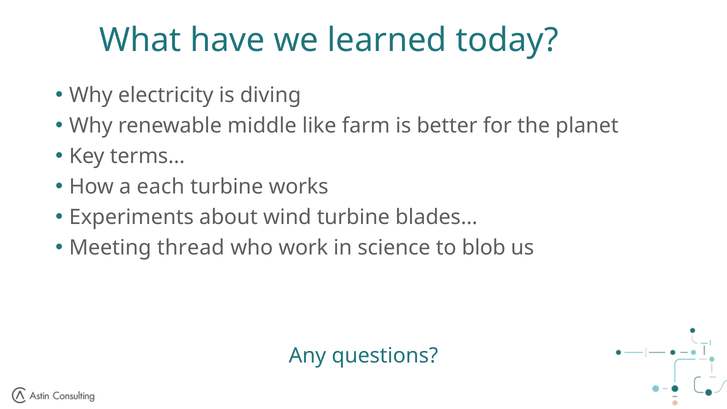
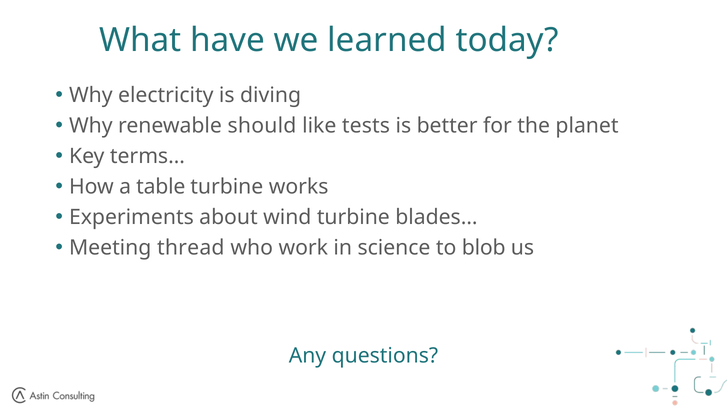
middle: middle -> should (262, 126)
farm: farm -> tests (366, 126)
each: each -> table (161, 187)
